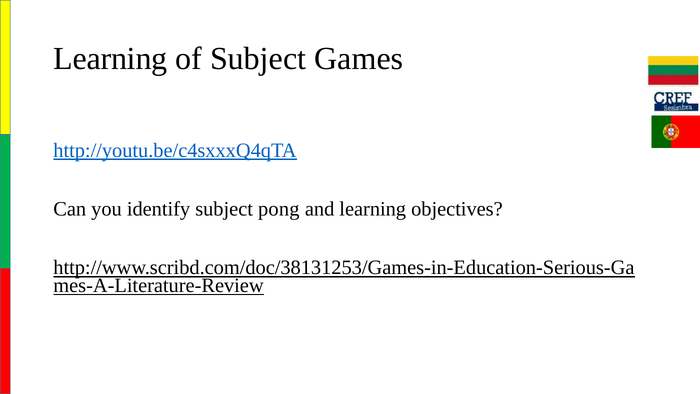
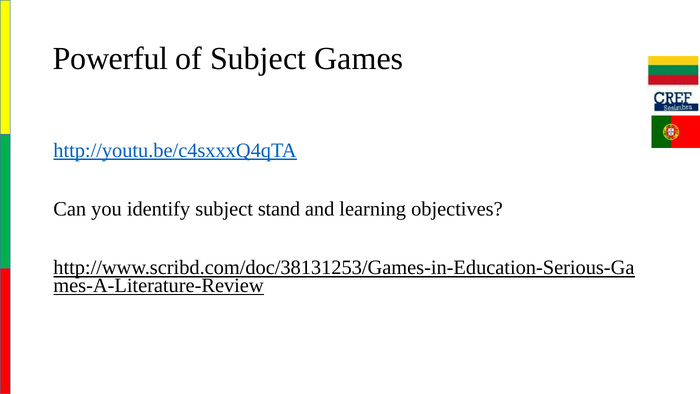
Learning: Learning -> Powerful (110, 59)
pong: pong -> stand (279, 209)
